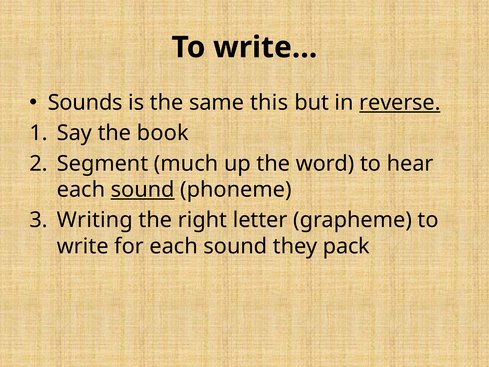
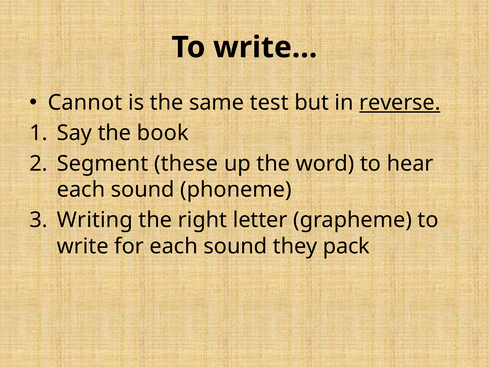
Sounds: Sounds -> Cannot (85, 103)
this: this -> test (269, 103)
much: much -> these (186, 163)
sound underline: present -> none (143, 190)
